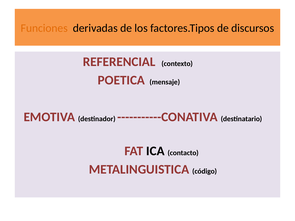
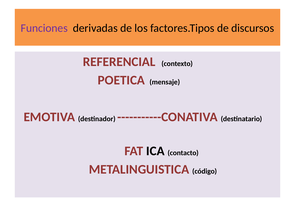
Funciones colour: orange -> purple (44, 28)
